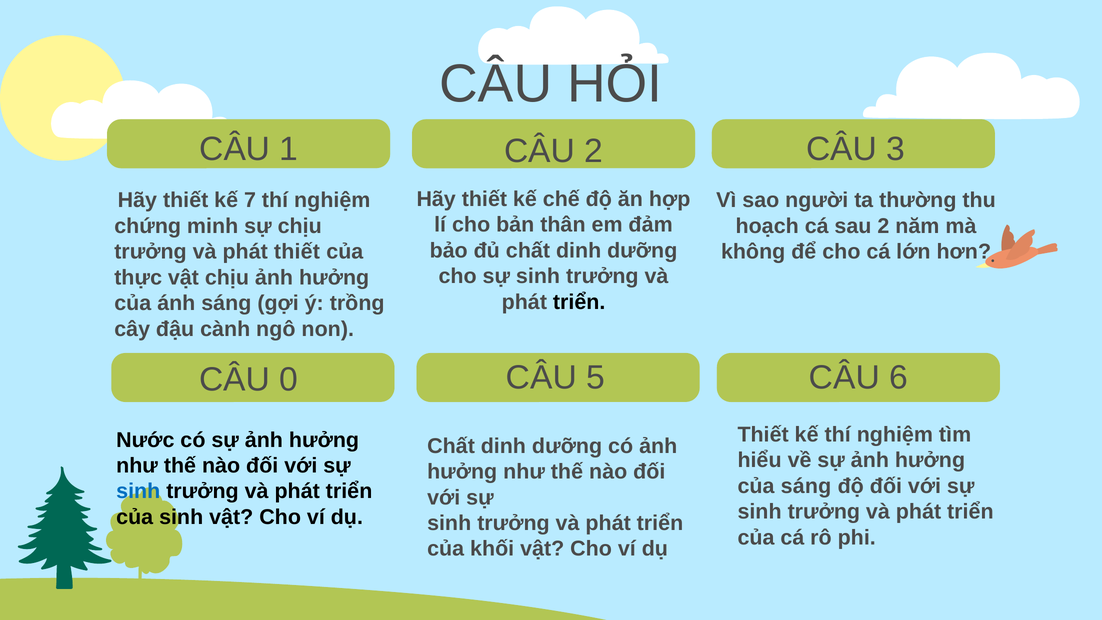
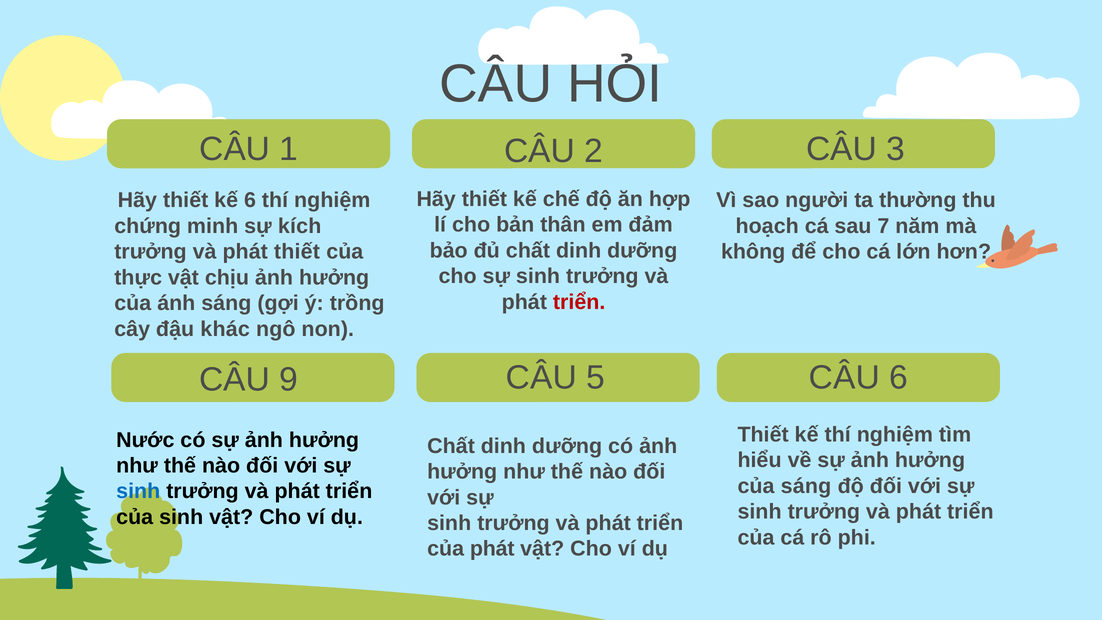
kế 7: 7 -> 6 (250, 200)
sau 2: 2 -> 7 (883, 226)
sự chịu: chịu -> kích (300, 226)
triển colour: black -> red (579, 302)
cành: cành -> khác (225, 329)
0: 0 -> 9 (289, 380)
của khối: khối -> phát (492, 549)
